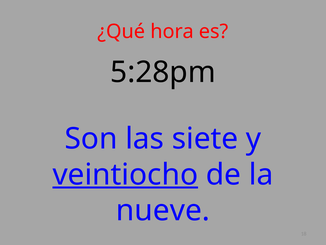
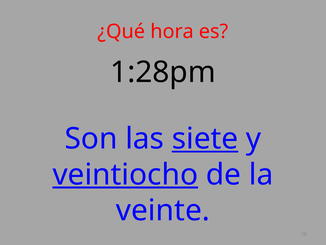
5:28pm: 5:28pm -> 1:28pm (163, 72)
siete underline: none -> present (205, 138)
nueve: nueve -> veinte (163, 210)
